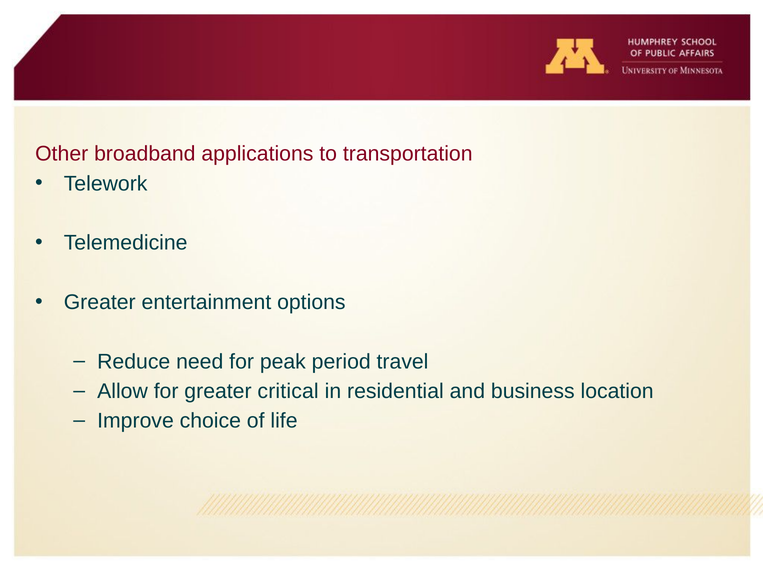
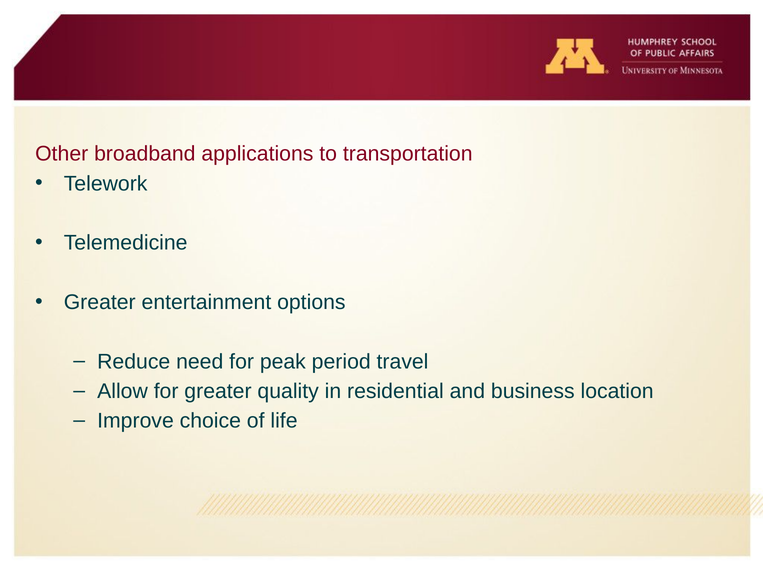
critical: critical -> quality (288, 391)
